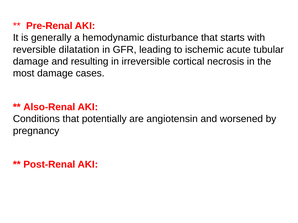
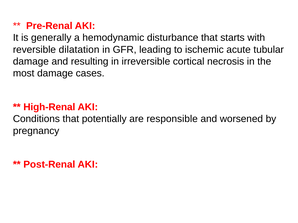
Also-Renal: Also-Renal -> High-Renal (49, 107)
angiotensin: angiotensin -> responsible (172, 119)
